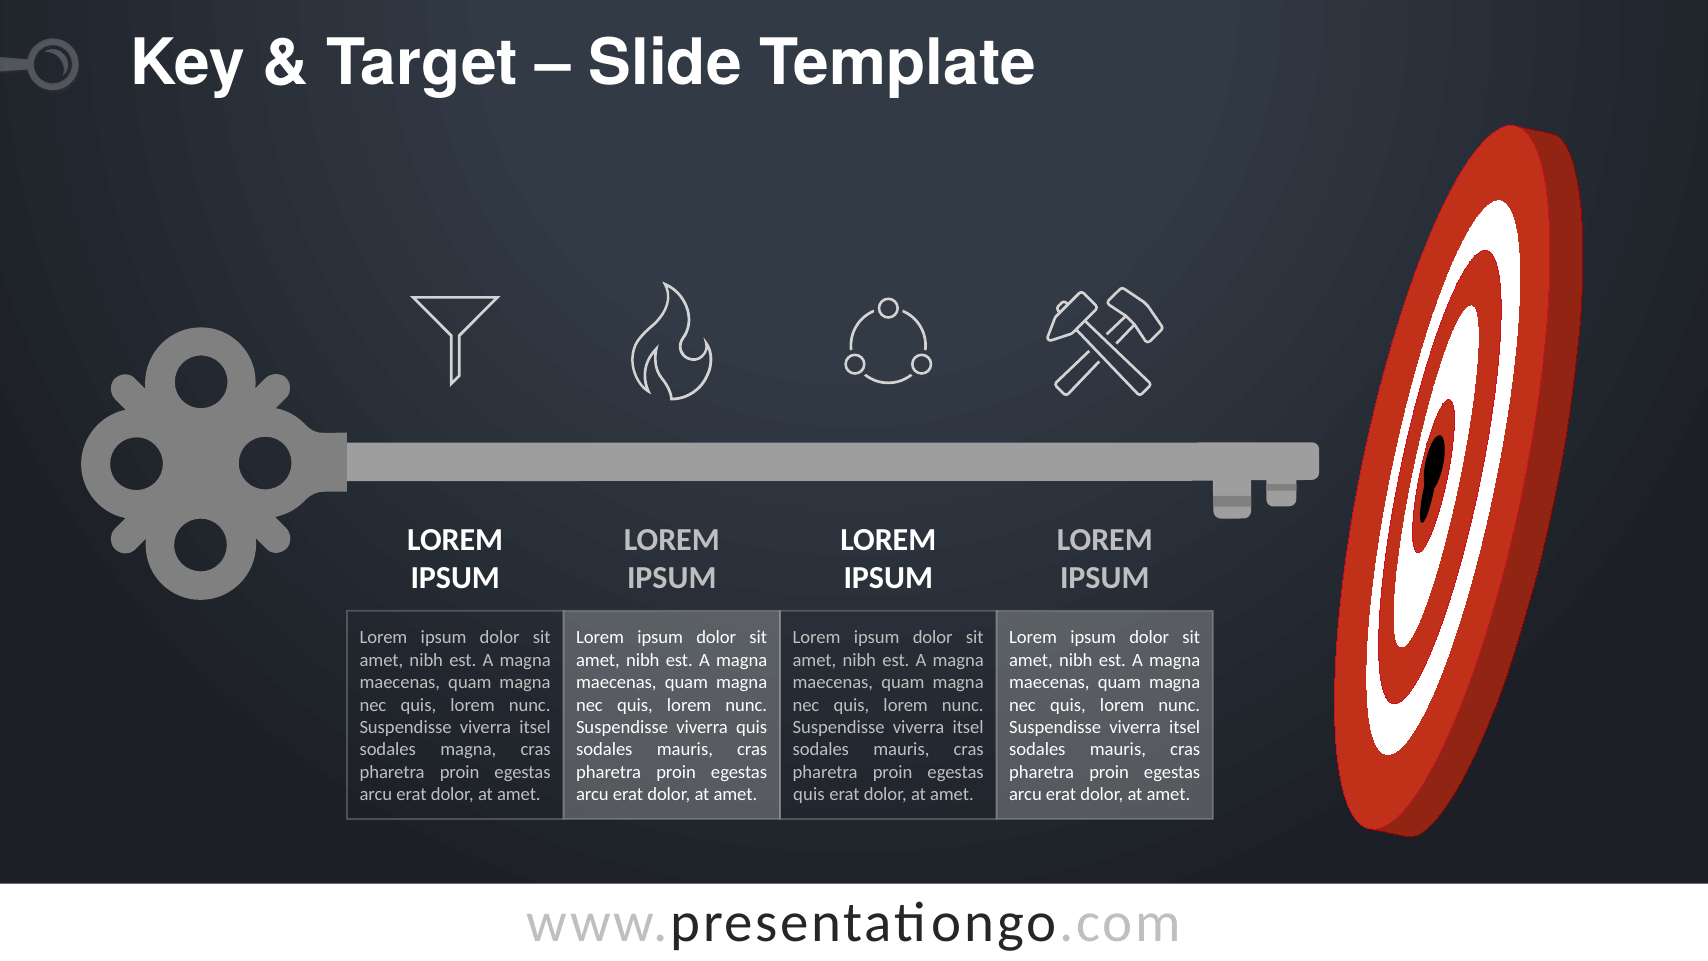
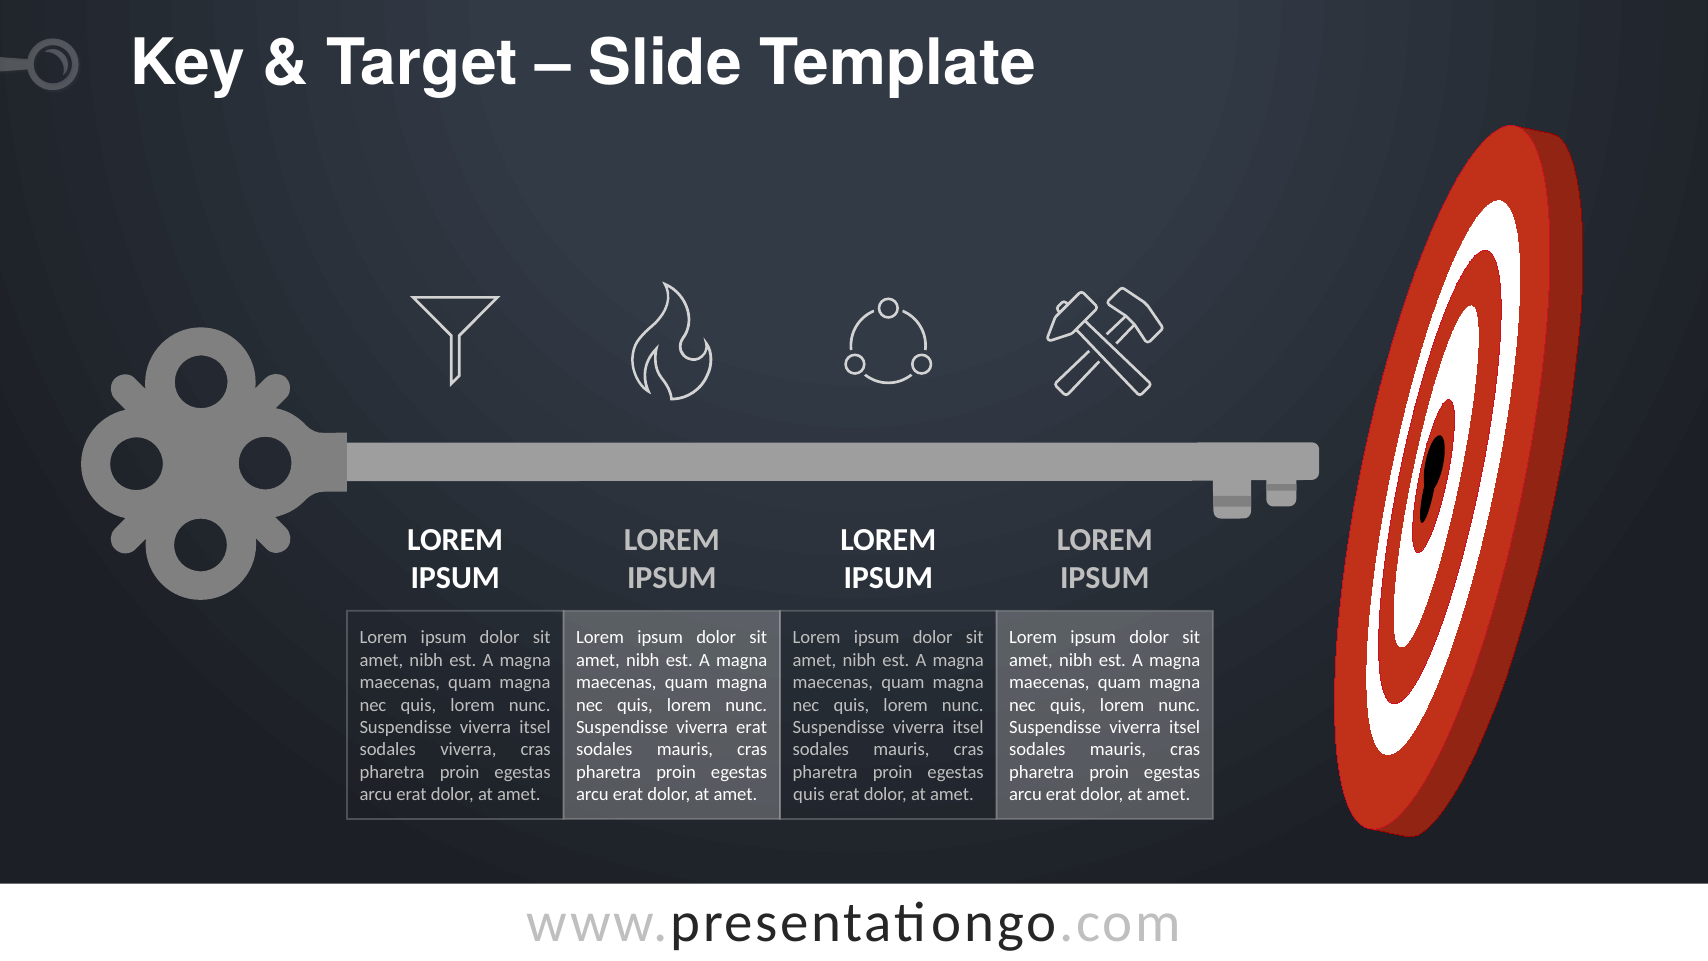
viverra quis: quis -> erat (752, 727)
sodales magna: magna -> viverra (468, 750)
